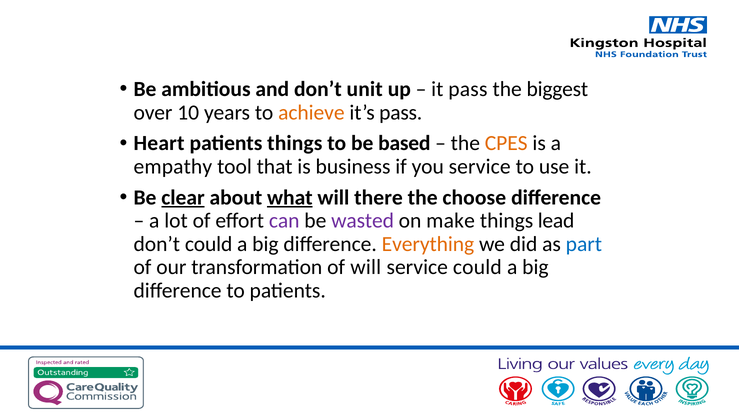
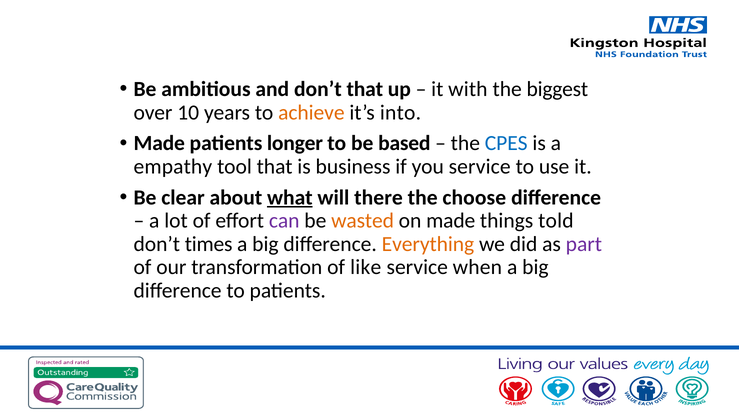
don’t unit: unit -> that (365, 89)
it pass: pass -> with (468, 89)
it’s pass: pass -> into (401, 113)
Heart: Heart -> Made (159, 144)
patients things: things -> longer (295, 144)
CPES colour: orange -> blue (506, 144)
clear underline: present -> none (183, 198)
wasted colour: purple -> orange (363, 221)
on make: make -> made (451, 221)
lead: lead -> told (556, 221)
don’t could: could -> times (209, 244)
part colour: blue -> purple (584, 244)
of will: will -> like (366, 268)
service could: could -> when (477, 268)
